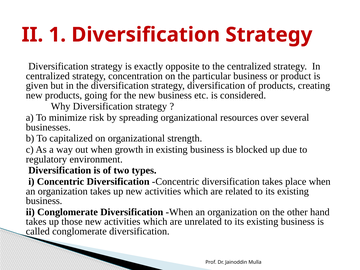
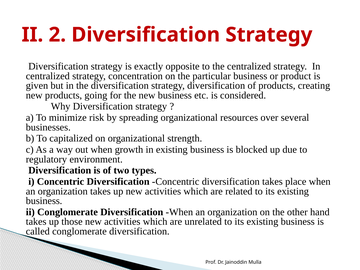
1: 1 -> 2 (57, 35)
